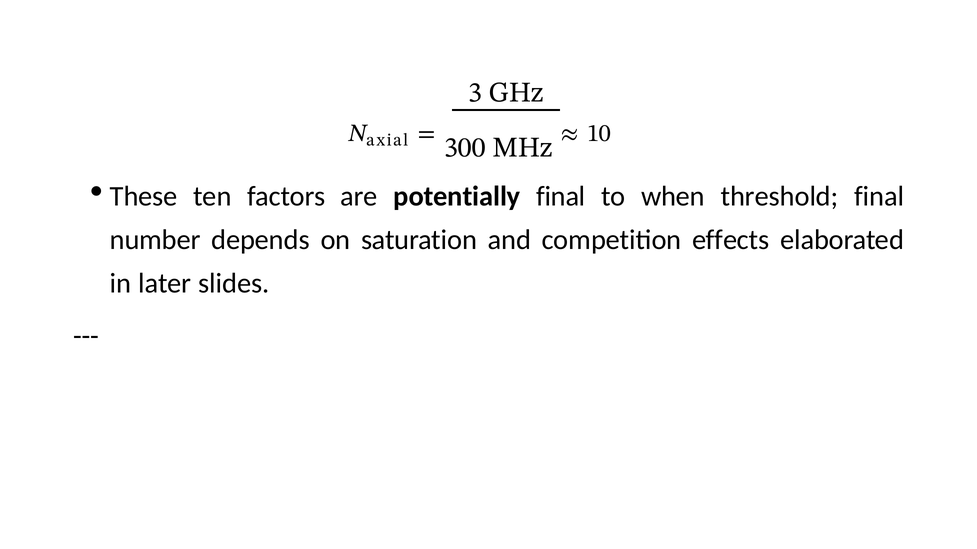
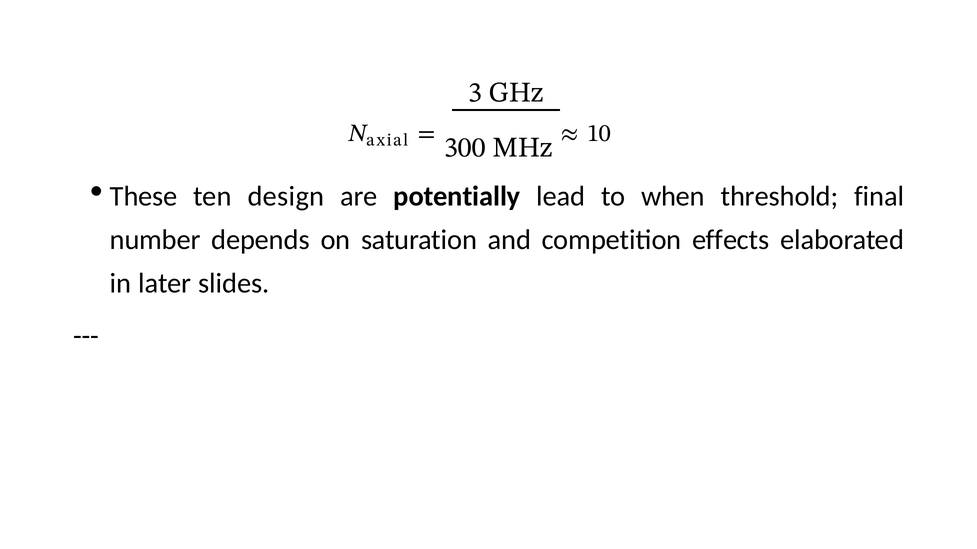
factors: factors -> design (286, 197)
final: final -> lead (561, 197)
